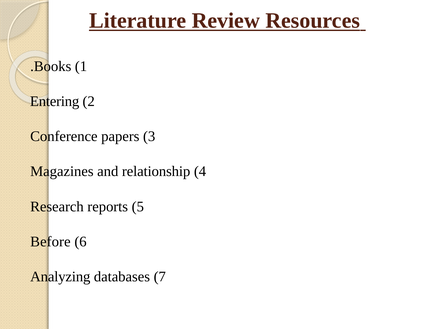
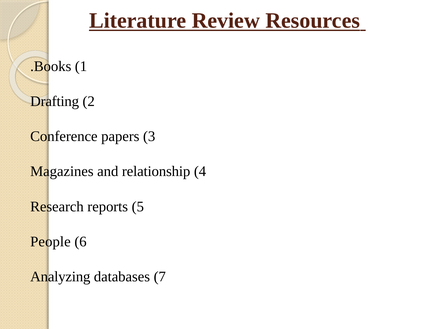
Entering: Entering -> Drafting (55, 101)
Before: Before -> People (50, 242)
